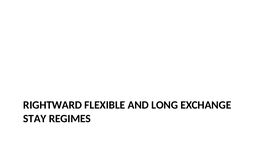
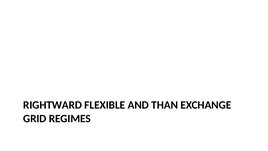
LONG: LONG -> THAN (165, 105)
STAY: STAY -> GRID (35, 118)
